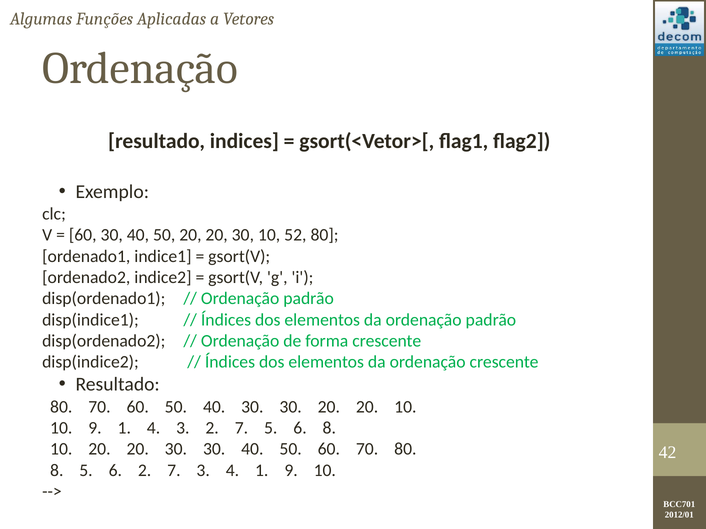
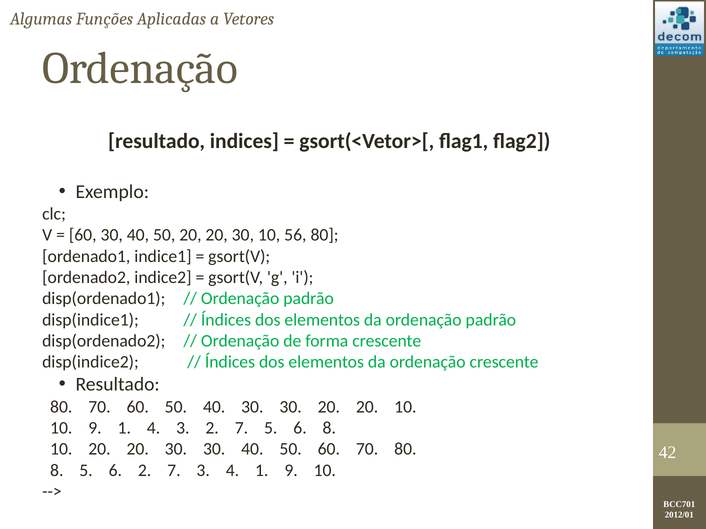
52: 52 -> 56 (295, 235)
